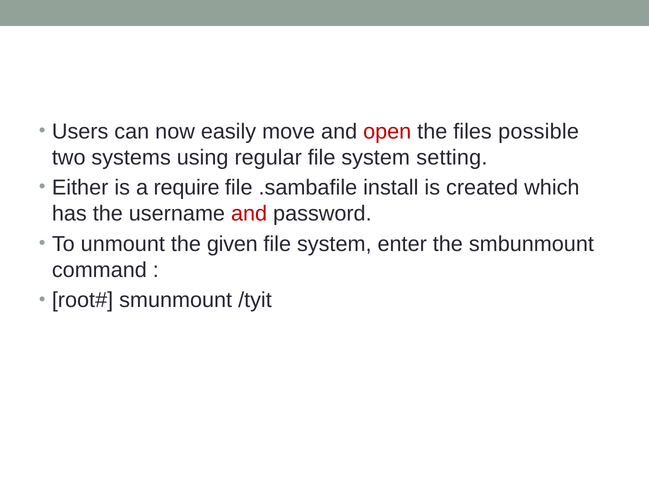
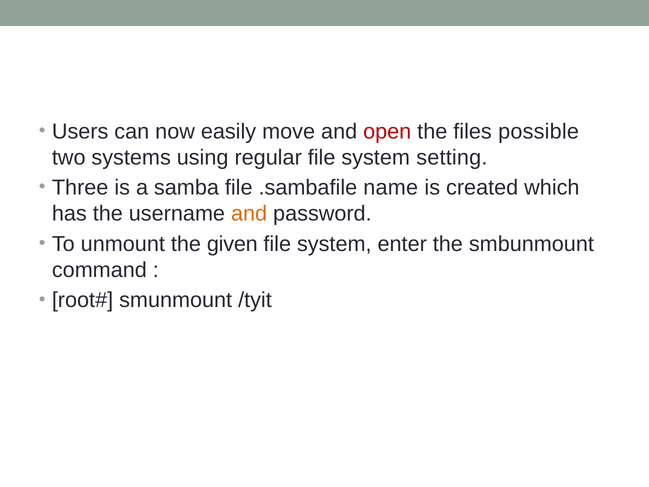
Either: Either -> Three (80, 188)
require: require -> samba (186, 188)
install: install -> name (391, 188)
and colour: red -> orange (249, 214)
